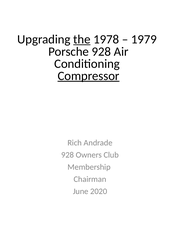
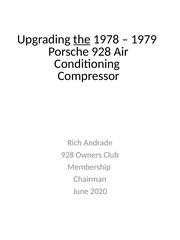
Compressor underline: present -> none (88, 76)
